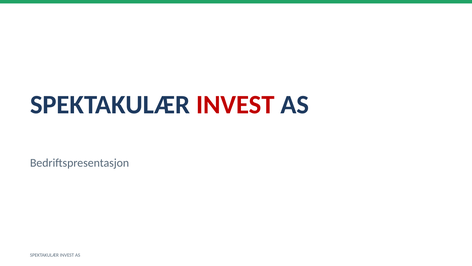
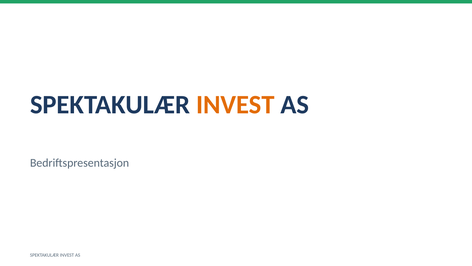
INVEST colour: red -> orange (235, 105)
